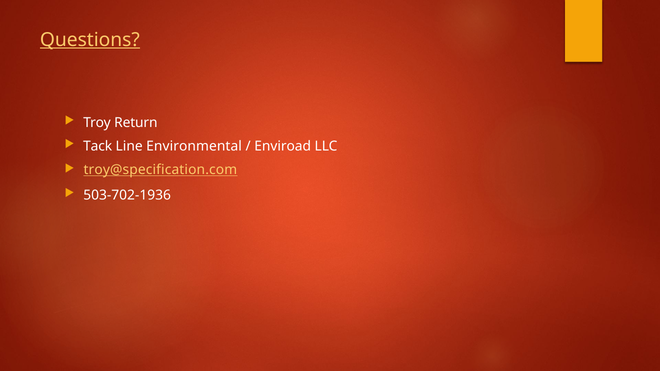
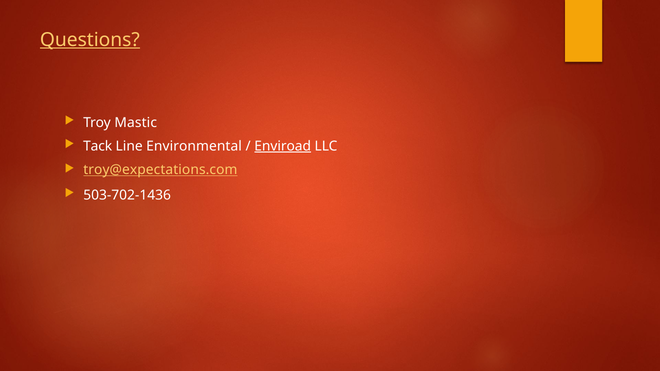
Return: Return -> Mastic (136, 123)
Enviroad underline: none -> present (283, 146)
troy@specification.com: troy@specification.com -> troy@expectations.com (160, 170)
503-702-1936: 503-702-1936 -> 503-702-1436 (127, 195)
